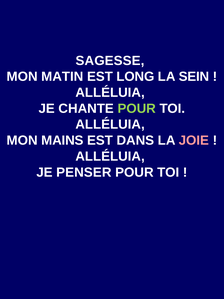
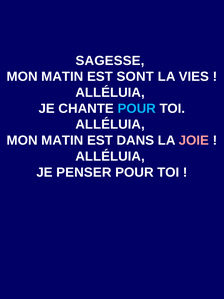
LONG: LONG -> SONT (135, 77)
SEIN: SEIN -> VIES (194, 77)
POUR colour: light green -> light blue (137, 108)
MAINS: MAINS -> MATIN (62, 140)
